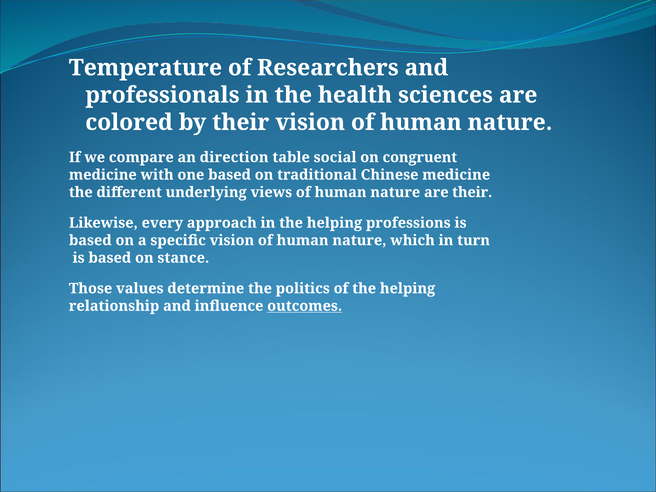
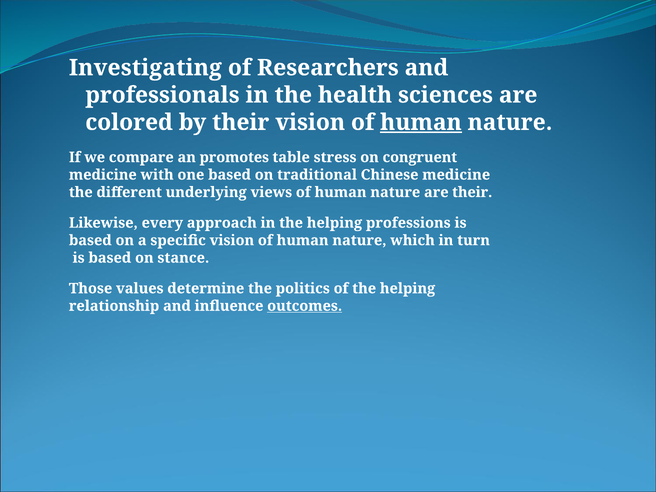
Temperature: Temperature -> Investigating (145, 68)
human underline: none -> present (421, 122)
direction: direction -> promotes (234, 157)
social: social -> stress (335, 157)
